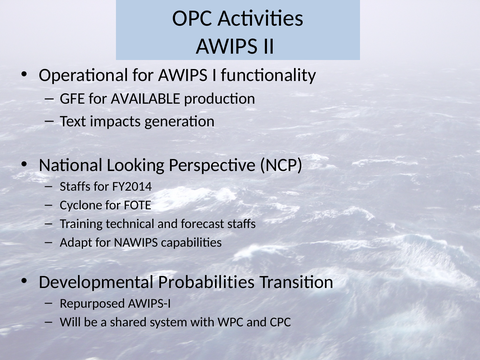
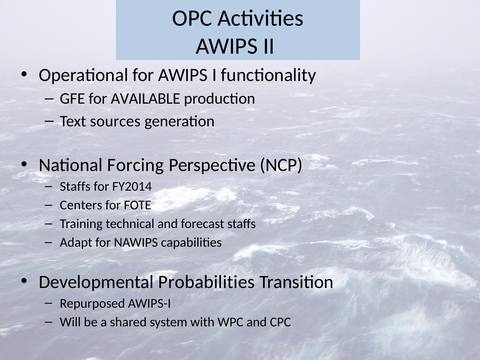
impacts: impacts -> sources (115, 121)
Looking: Looking -> Forcing (136, 165)
Cyclone: Cyclone -> Centers (81, 205)
